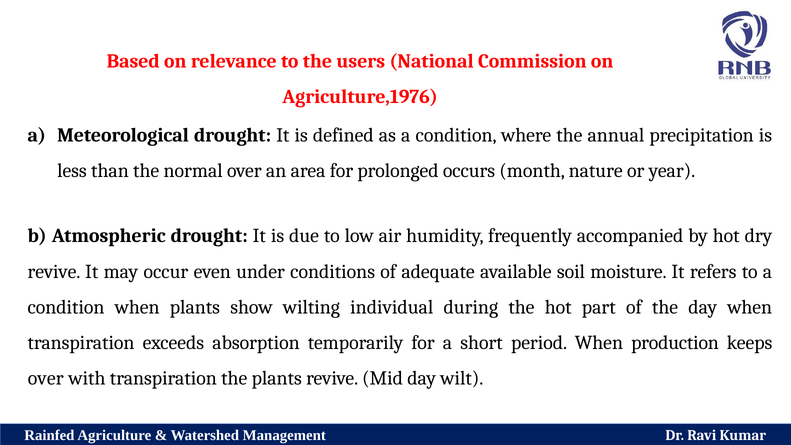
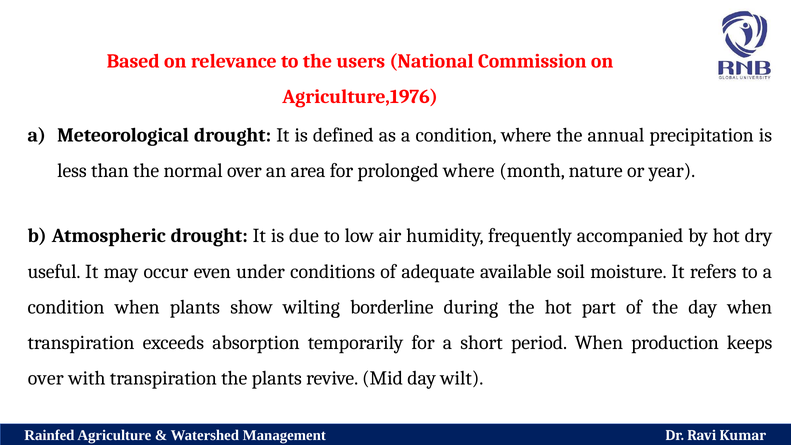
prolonged occurs: occurs -> where (469, 171)
revive: revive -> useful (54, 272)
individual: individual -> borderline (392, 307)
